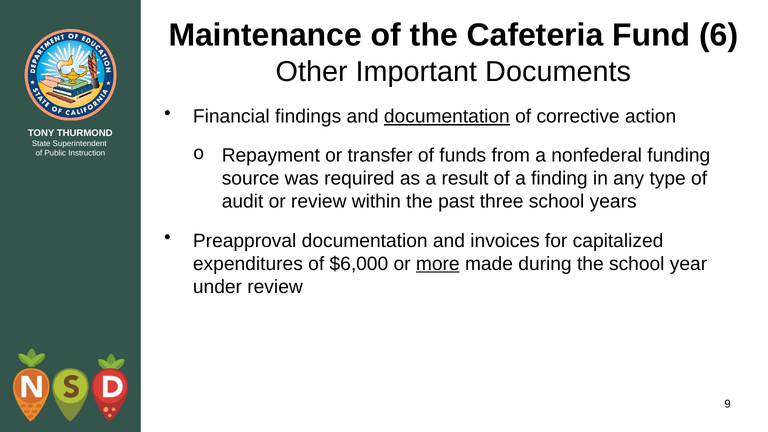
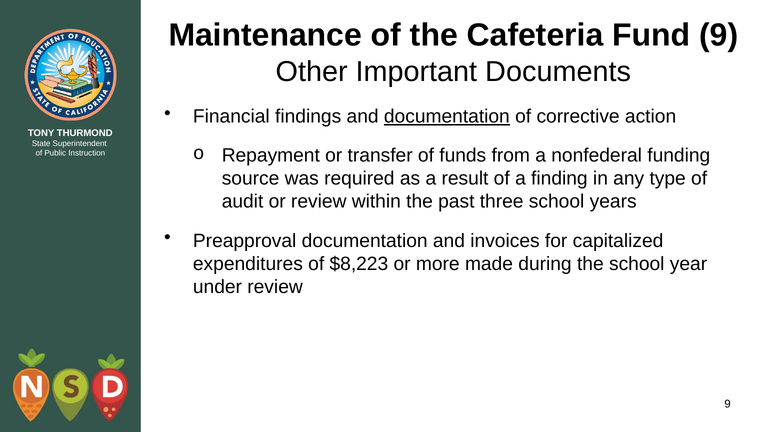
Fund 6: 6 -> 9 (719, 35)
$6,000: $6,000 -> $8,223 (359, 264)
more underline: present -> none (438, 264)
